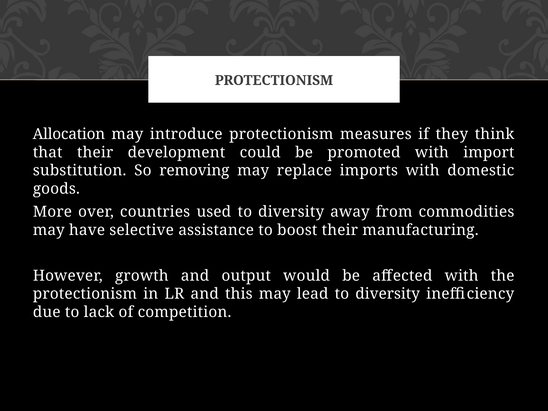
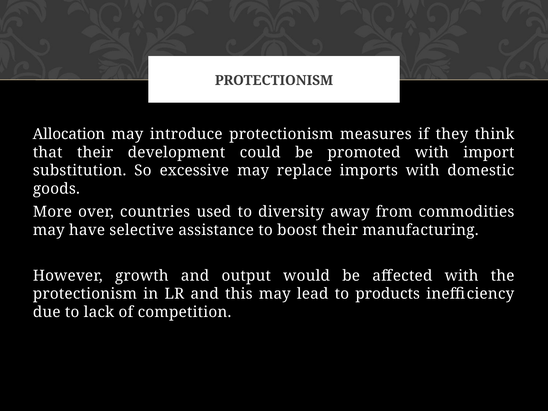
removing: removing -> excessive (194, 171)
lead to diversity: diversity -> products (388, 294)
